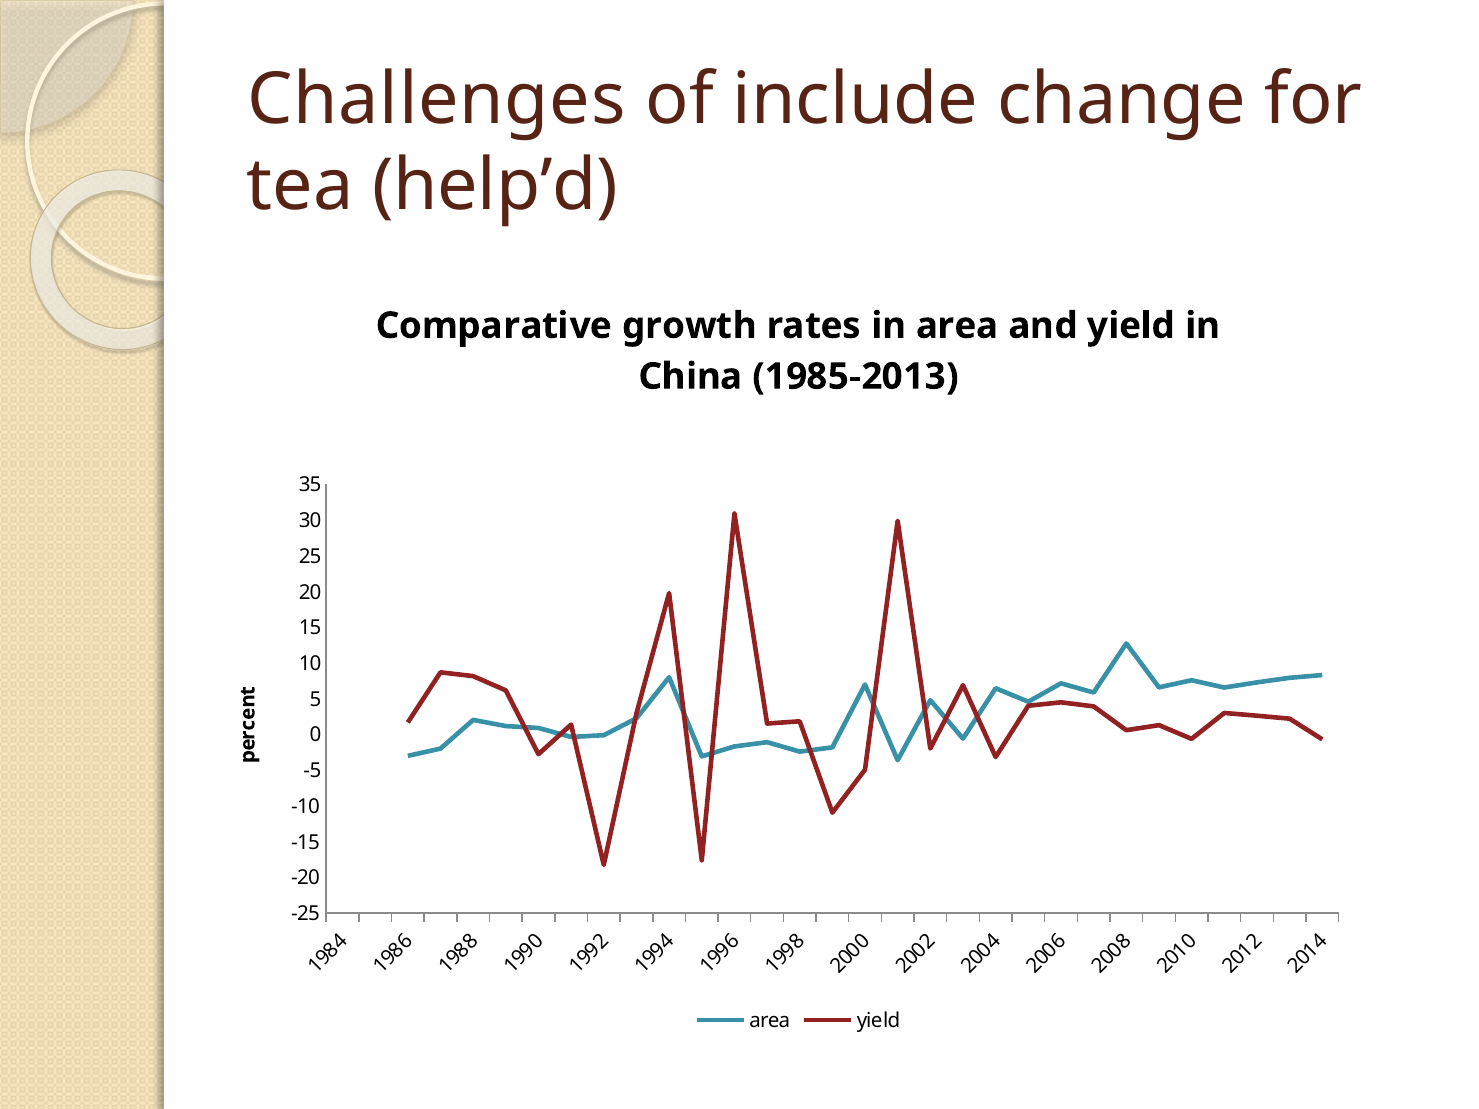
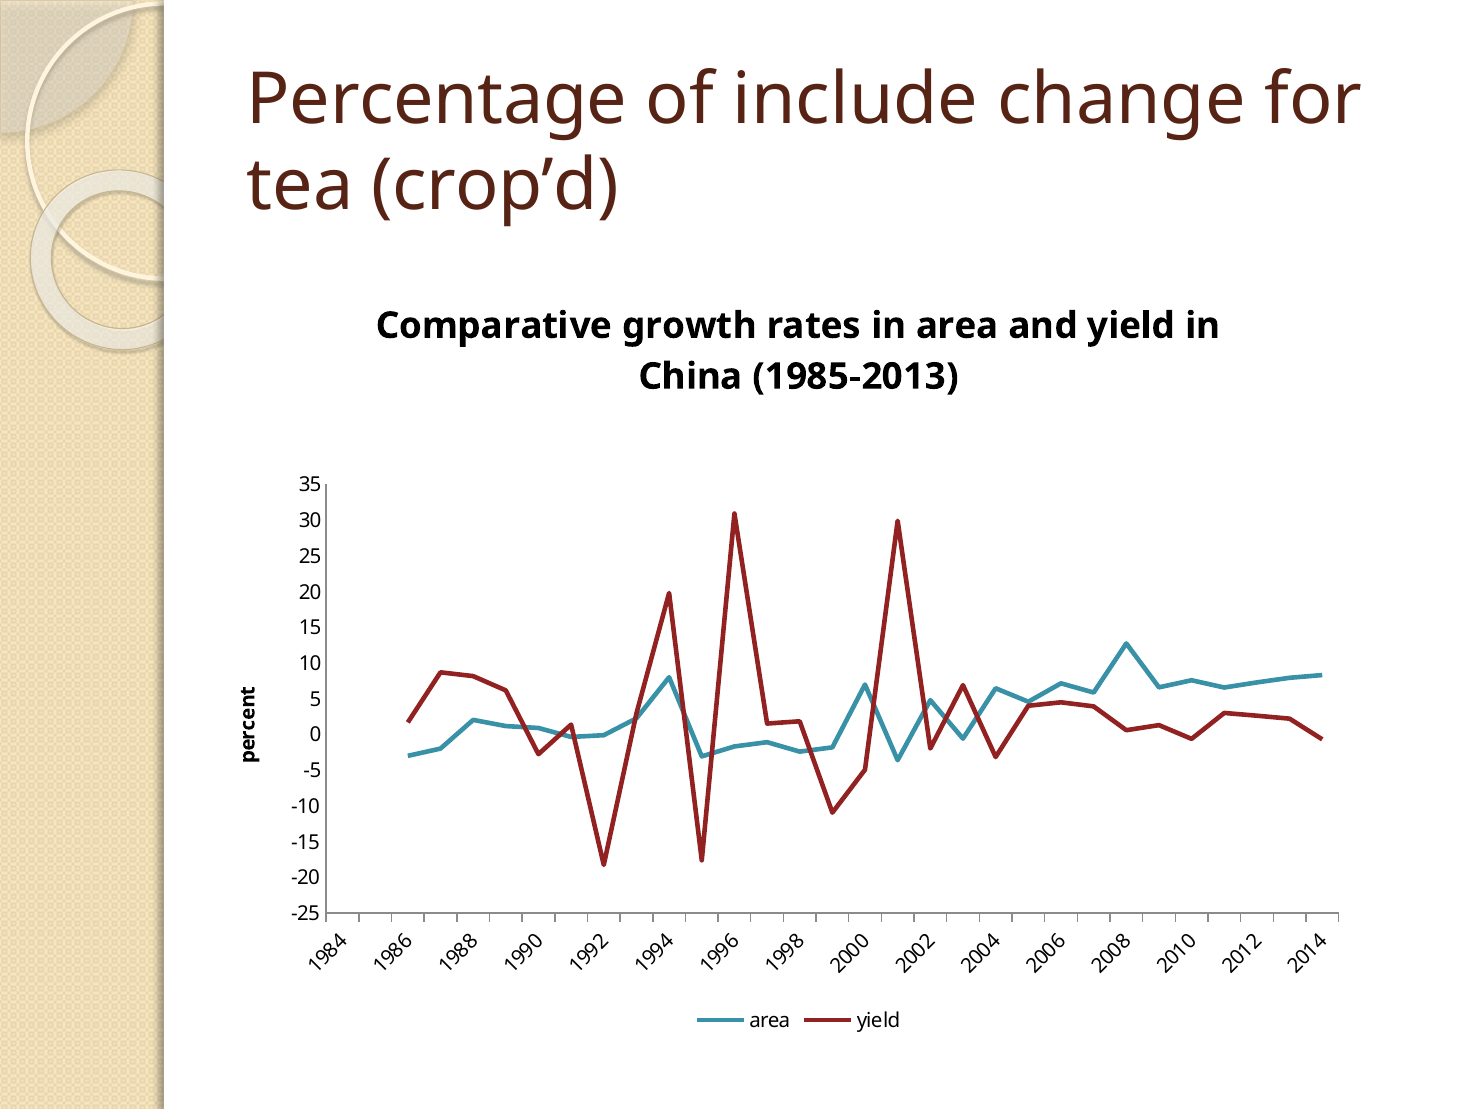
Challenges: Challenges -> Percentage (437, 100)
help’d: help’d -> crop’d (495, 186)
